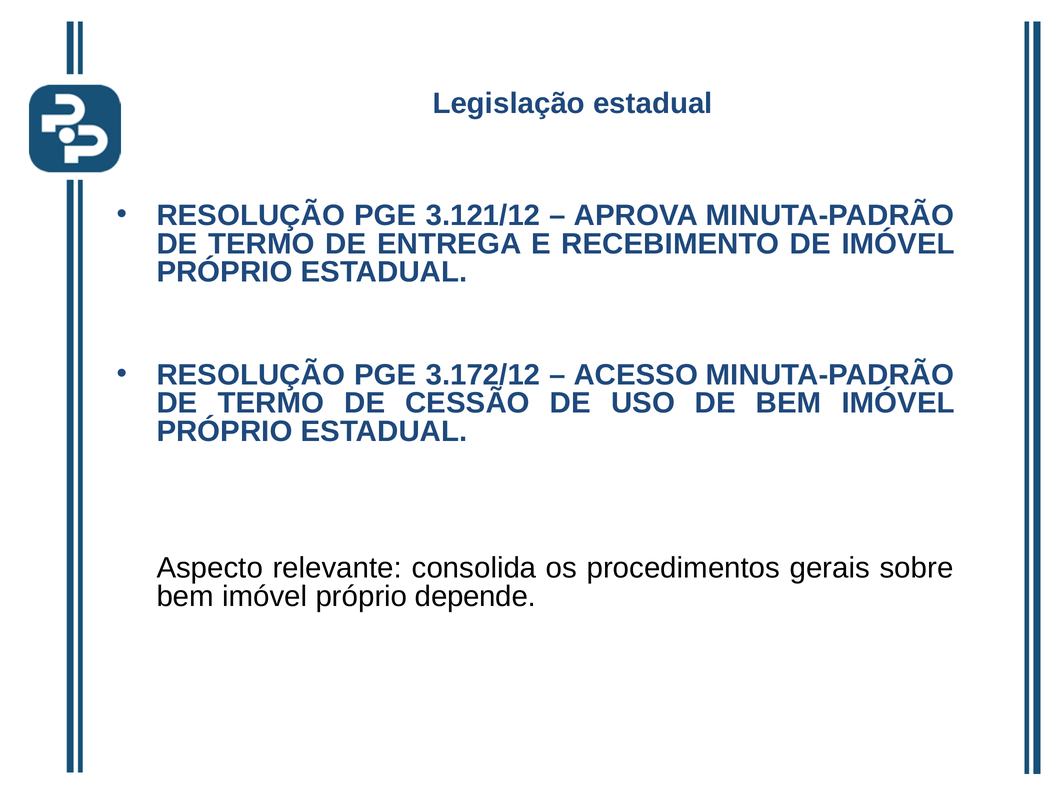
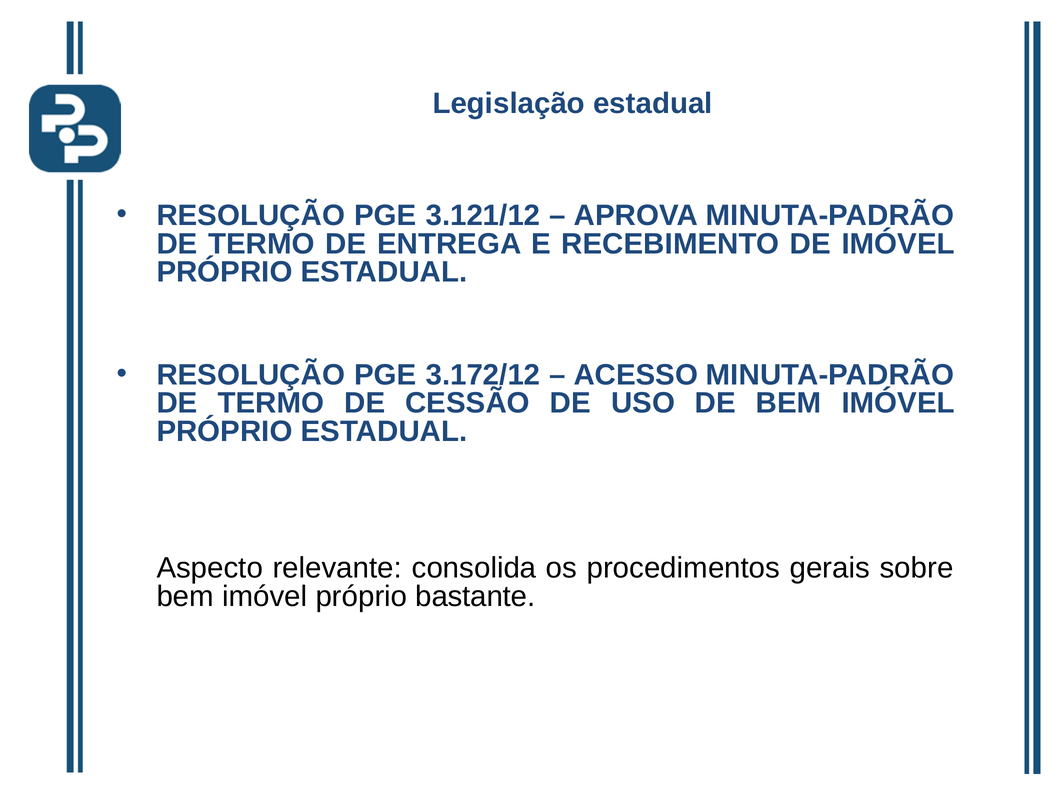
depende: depende -> bastante (475, 596)
